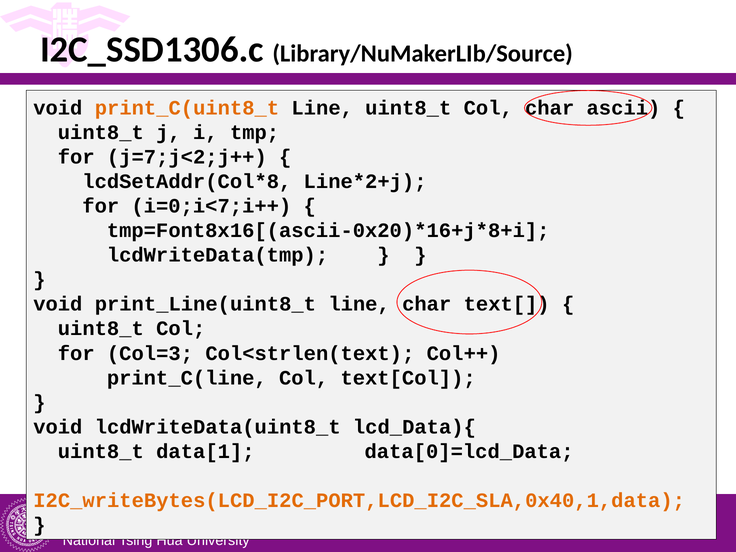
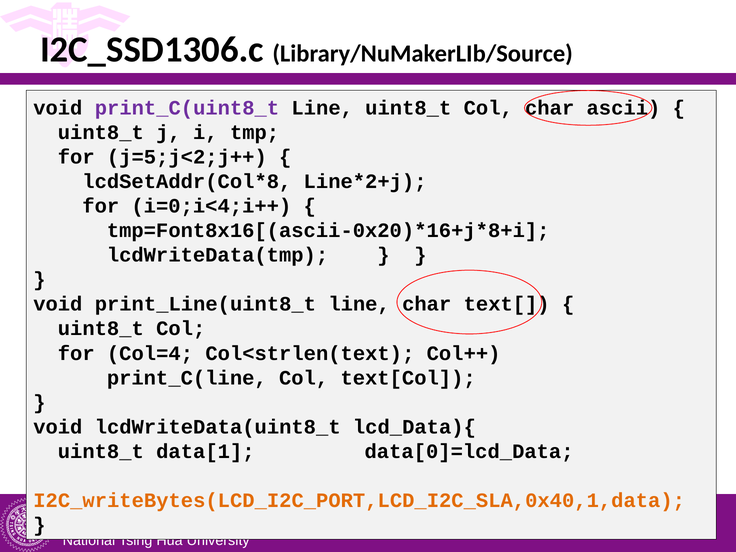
print_C(uint8_t colour: orange -> purple (187, 108)
j=7;j<2;j++: j=7;j<2;j++ -> j=5;j<2;j++ (187, 157)
i=0;i<7;i++: i=0;i<7;i++ -> i=0;i<4;i++ (211, 206)
Col=3: Col=3 -> Col=4 (150, 353)
